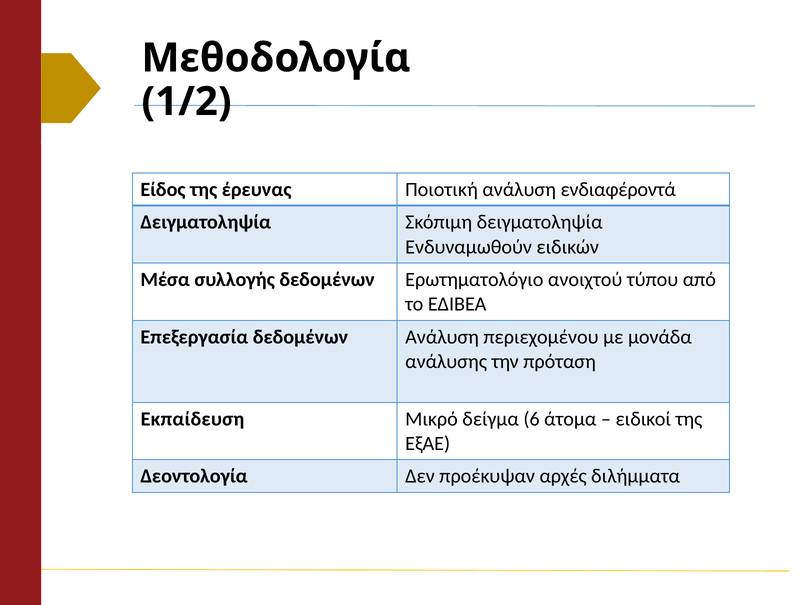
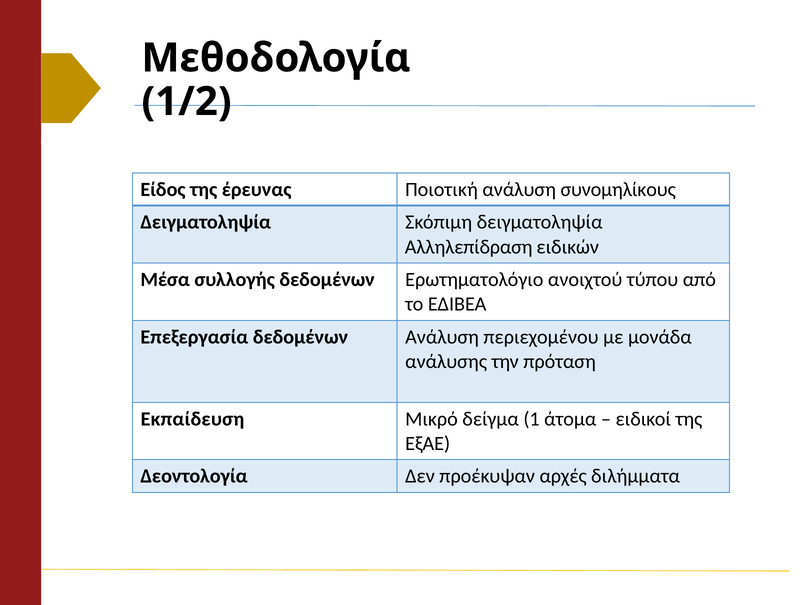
ενδιαφέροντά: ενδιαφέροντά -> συνομηλίκους (618, 190)
Ενδυναμωθούν: Ενδυναμωθούν -> Αλληλεπίδραση (469, 247)
6: 6 -> 1 (532, 419)
